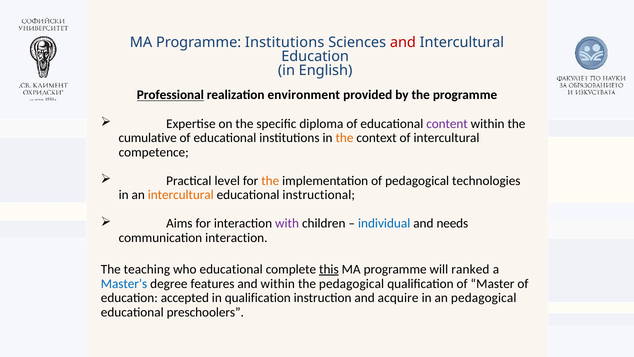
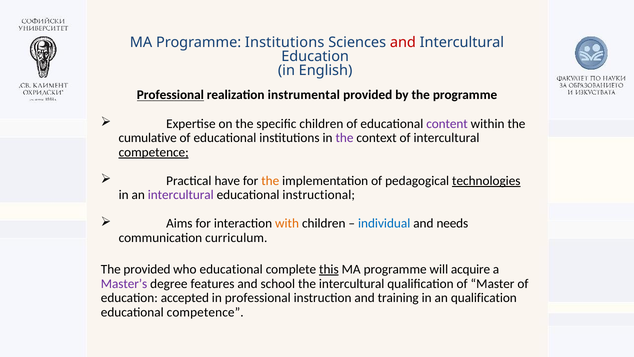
environment: environment -> instrumental (304, 95)
specific diploma: diploma -> children (321, 124)
the colour: orange -> purple (344, 138)
competence underline: none -> present (154, 152)
level: level -> have (227, 181)
technologies underline: none -> present (486, 181)
intercultural colour: orange -> purple (181, 195)
with colour: purple -> orange (287, 223)
communication interaction: interaction -> curriculum (236, 238)
The teaching: teaching -> provided (147, 269)
ranked: ranked -> acquire (471, 269)
Master’s colour: blue -> purple (124, 283)
and within: within -> school (278, 283)
the pedagogical: pedagogical -> intercultural (352, 283)
in qualification: qualification -> professional (258, 298)
acquire: acquire -> training (398, 298)
an pedagogical: pedagogical -> qualification (484, 298)
educational preschoolers: preschoolers -> competence (205, 312)
